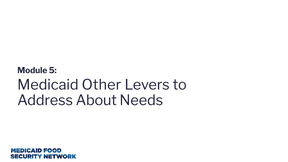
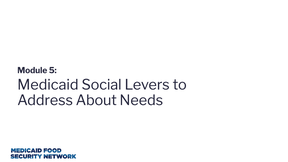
Other: Other -> Social (102, 85)
